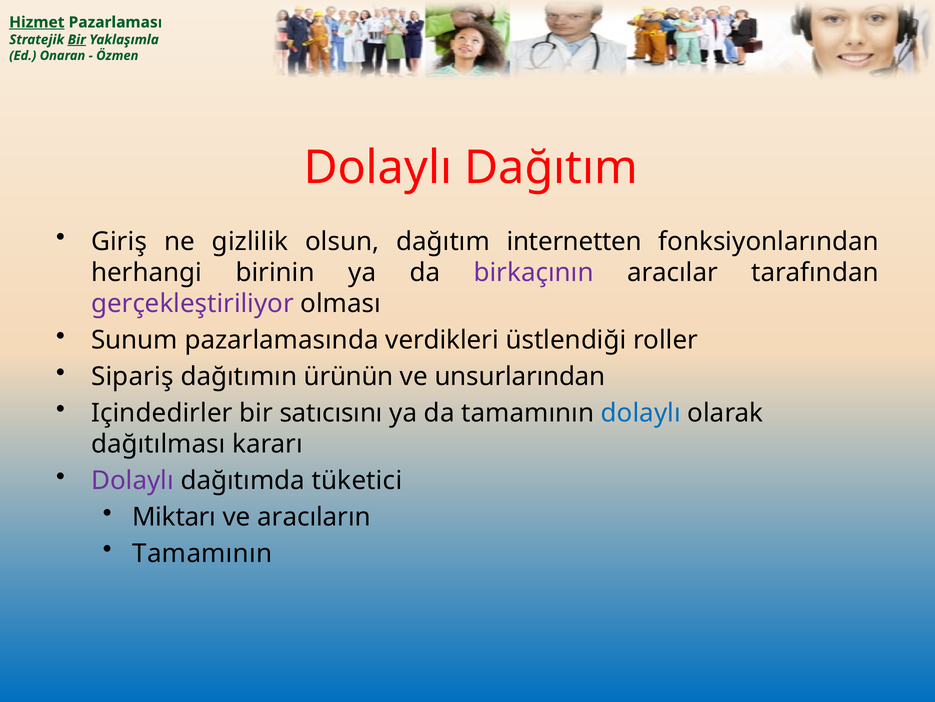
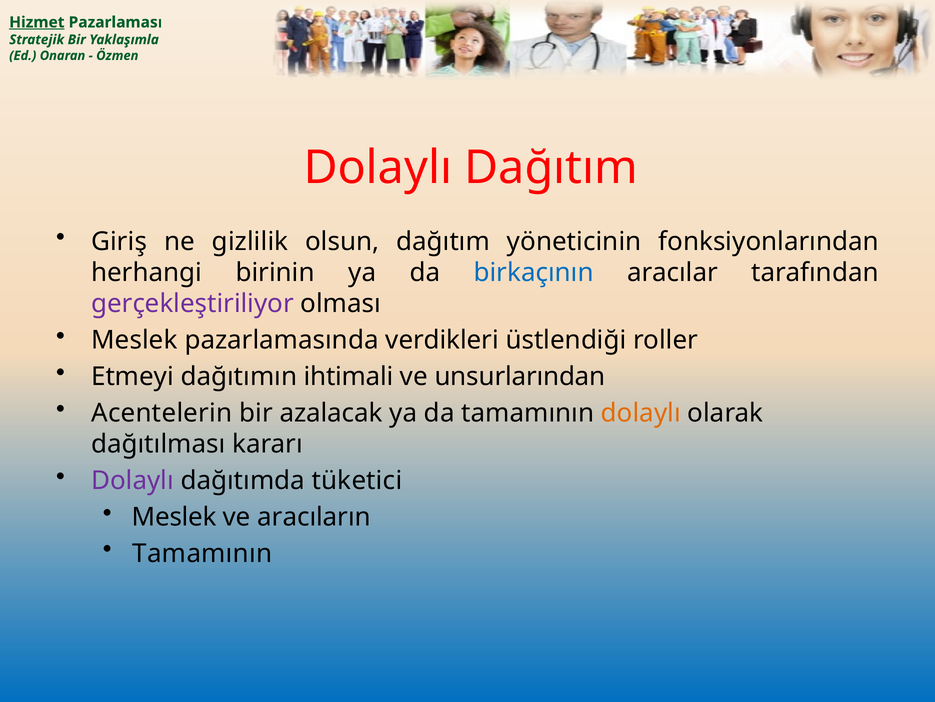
Bir underline: present -> none (77, 40)
internetten: internetten -> yöneticinin (574, 241)
birkaçının colour: purple -> blue (534, 272)
Sunum: Sunum -> Meslek (134, 340)
Sipariş: Sipariş -> Etmeyi (133, 376)
ürünün: ürünün -> ihtimali (349, 376)
Içindedirler: Içindedirler -> Acentelerin (162, 413)
satıcısını: satıcısını -> azalacak (331, 413)
dolaylı colour: blue -> orange (641, 413)
Miktarı: Miktarı -> Meslek (174, 517)
